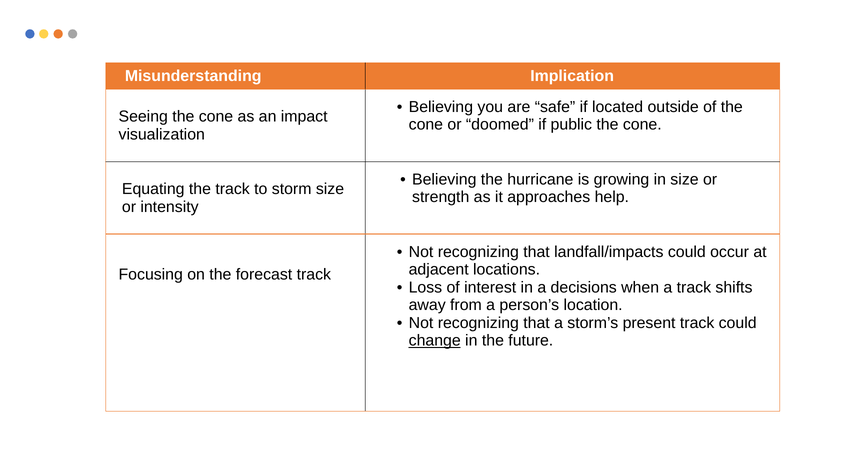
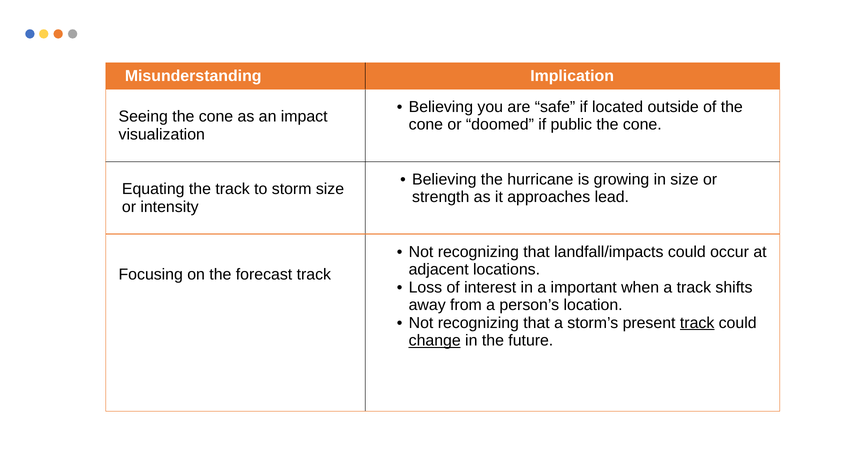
help: help -> lead (612, 197)
decisions: decisions -> important (584, 288)
track underline: none -> present (697, 323)
